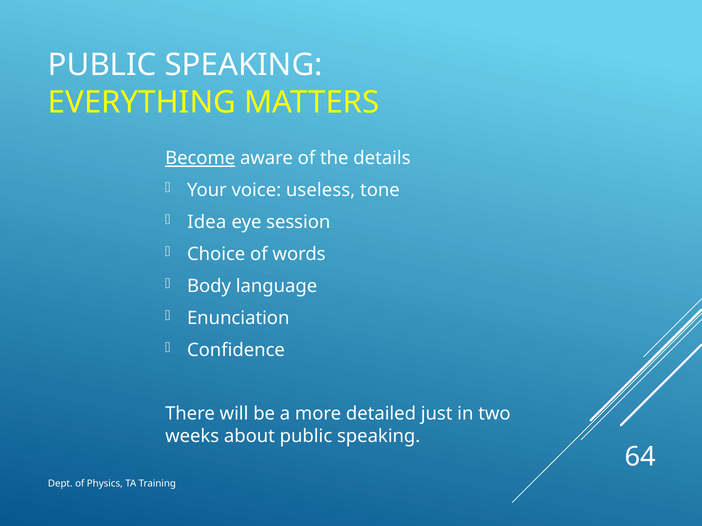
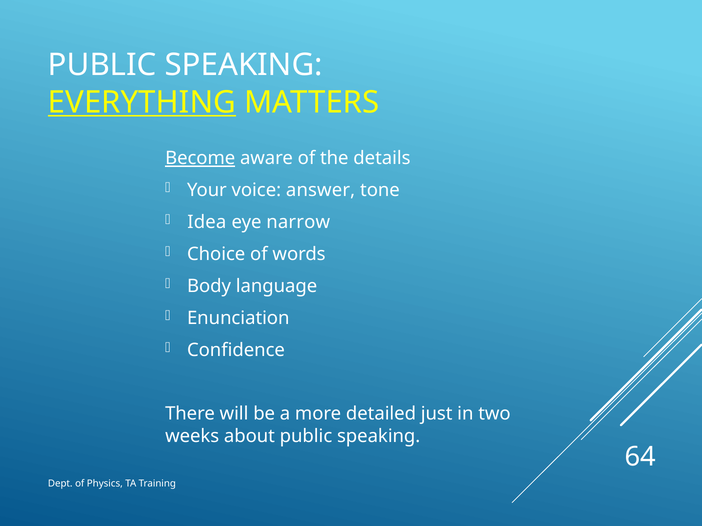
EVERYTHING underline: none -> present (142, 102)
useless: useless -> answer (321, 190)
session: session -> narrow (298, 222)
